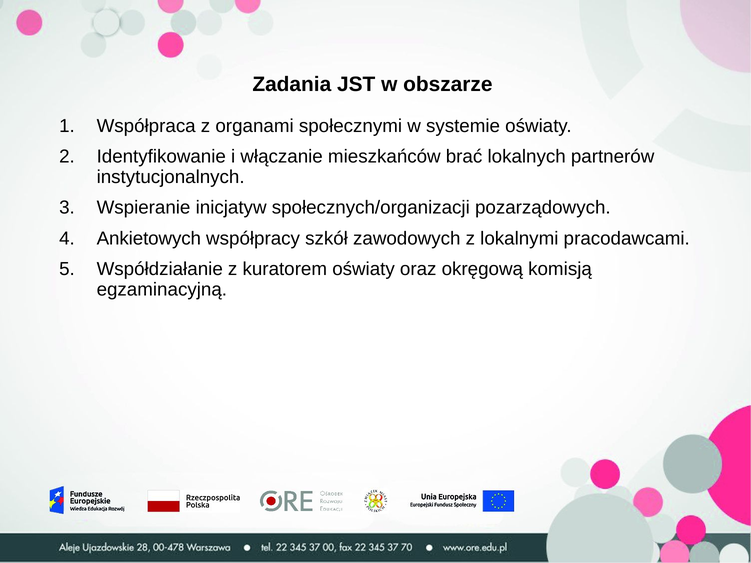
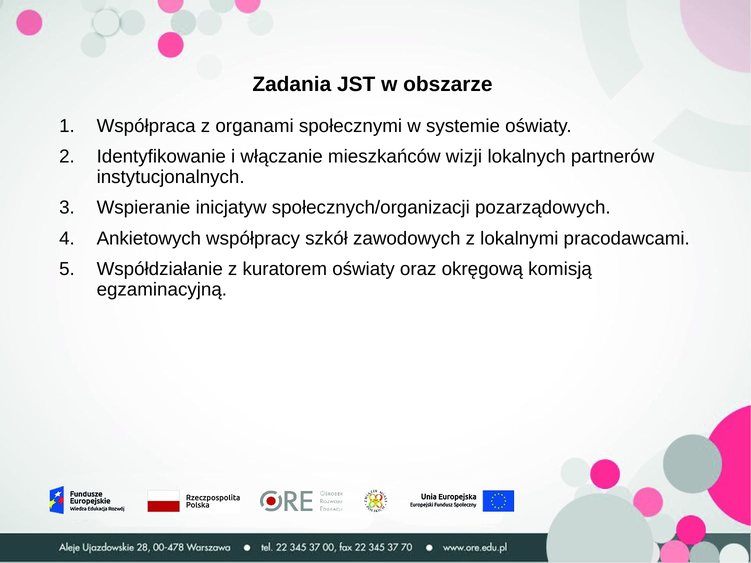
brać: brać -> wizji (464, 157)
